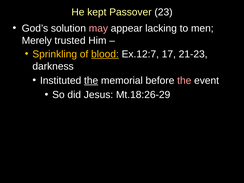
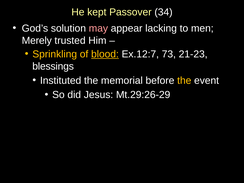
23: 23 -> 34 (164, 12)
17: 17 -> 73 (169, 54)
darkness: darkness -> blessings (53, 66)
the underline: present -> none (91, 81)
the colour: pink -> yellow (184, 81)
Mt.18:26-29: Mt.18:26-29 -> Mt.29:26-29 (143, 95)
